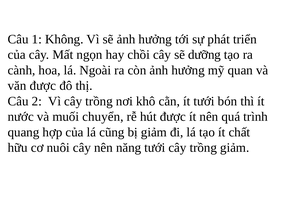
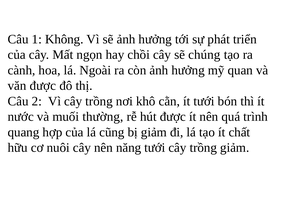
dưỡng: dưỡng -> chúng (204, 55)
chuyển: chuyển -> thường (103, 117)
